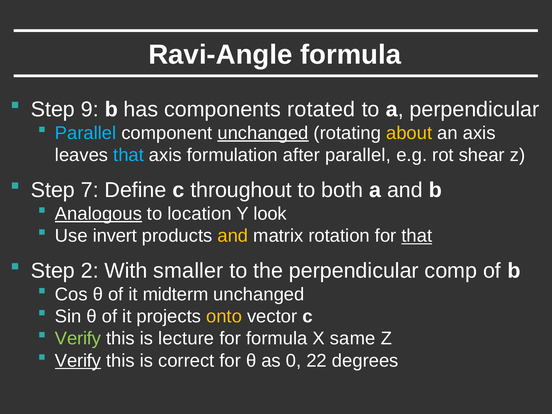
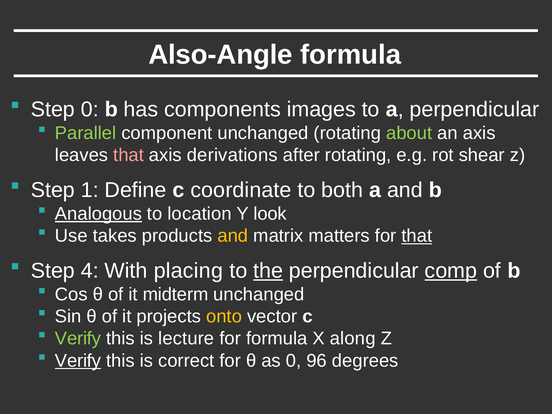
Ravi-Angle: Ravi-Angle -> Also-Angle (220, 55)
Step 9: 9 -> 0 (90, 109)
rotated: rotated -> images (321, 109)
Parallel colour: light blue -> light green (86, 133)
unchanged underline: present -> none (263, 133)
about colour: yellow -> light green (409, 133)
that colour: light blue -> pink (129, 155)
formulation: formulation -> derivations (232, 155)
after parallel: parallel -> rotating (358, 155)
7: 7 -> 1 (90, 190)
throughout: throughout -> coordinate (241, 190)
invert: invert -> takes (115, 236)
rotation: rotation -> matters (339, 236)
2: 2 -> 4 (90, 271)
smaller: smaller -> placing (188, 271)
the underline: none -> present (268, 271)
comp underline: none -> present (451, 271)
same: same -> along (353, 339)
22: 22 -> 96 (317, 361)
